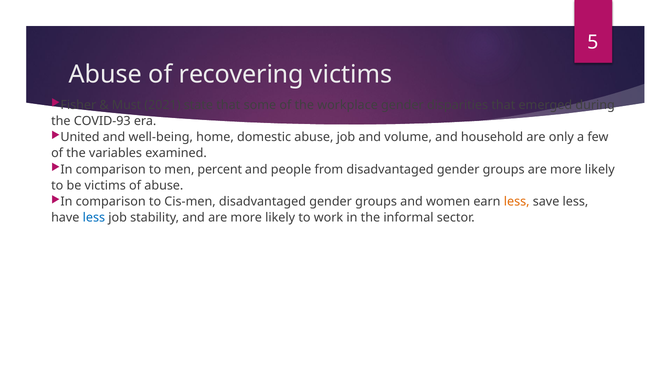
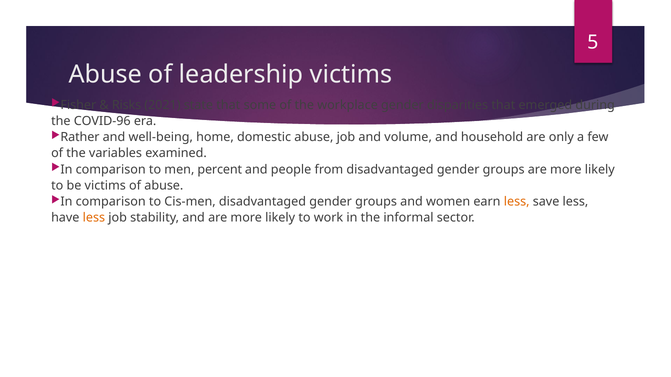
recovering: recovering -> leadership (241, 75)
Must: Must -> Risks (127, 105)
COVID-93: COVID-93 -> COVID-96 (102, 121)
United: United -> Rather (80, 137)
less colour: blue -> orange (94, 218)
